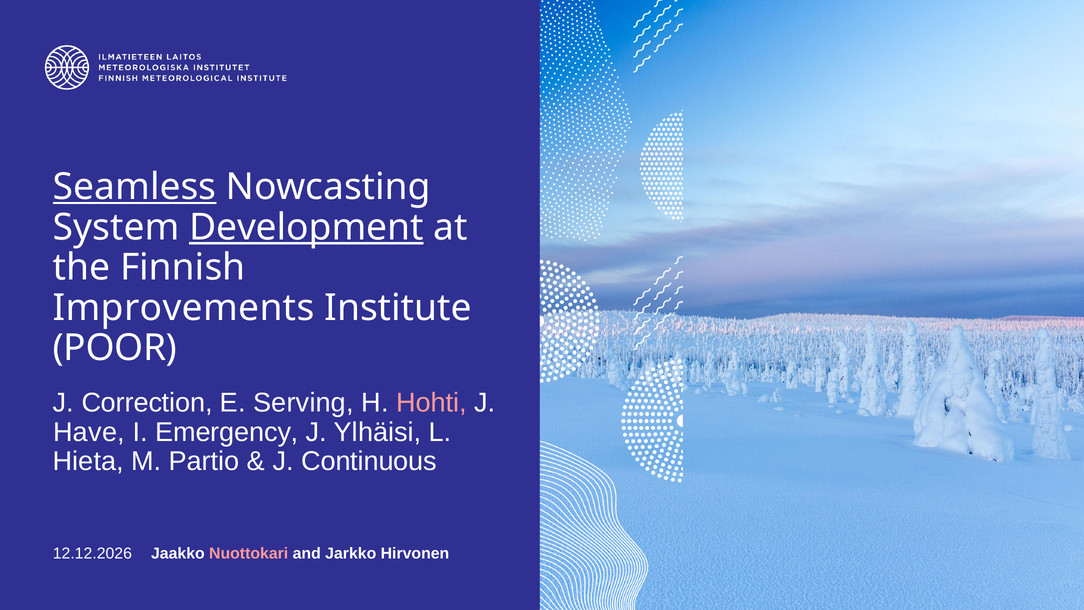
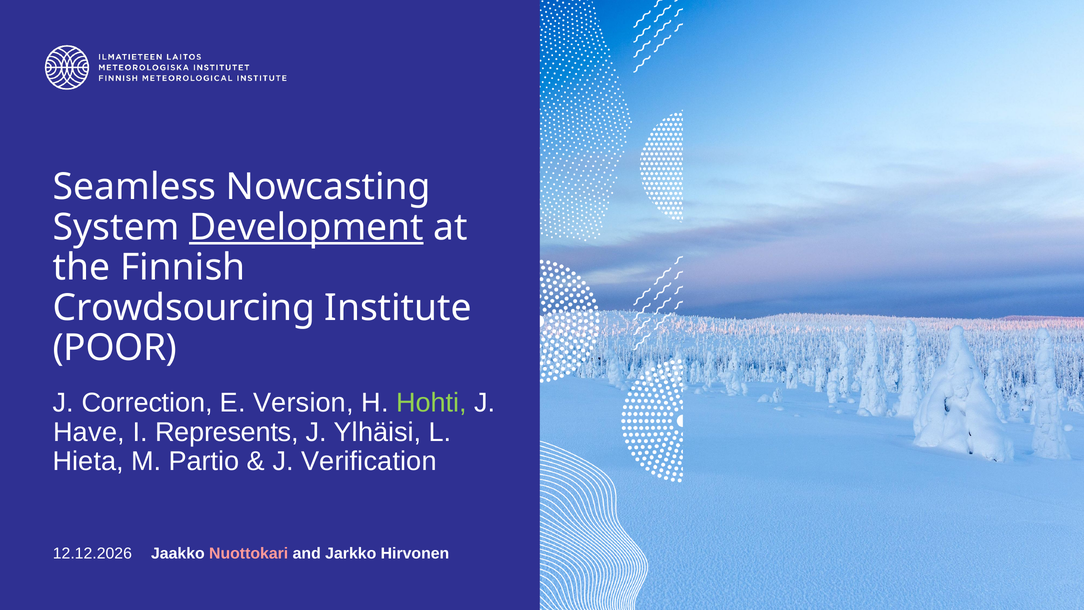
Seamless underline: present -> none (135, 187)
Improvements: Improvements -> Crowdsourcing (184, 308)
Serving: Serving -> Version (303, 403)
Hohti colour: pink -> light green (431, 403)
Emergency: Emergency -> Represents (227, 432)
Continuous: Continuous -> Verification (369, 461)
